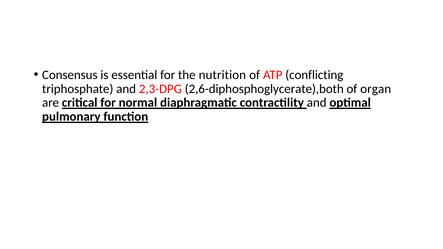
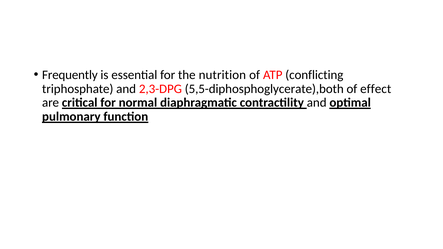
Consensus: Consensus -> Frequently (70, 75)
2,6-diphosphoglycerate),both: 2,6-diphosphoglycerate),both -> 5,5-diphosphoglycerate),both (264, 89)
organ: organ -> effect (376, 89)
